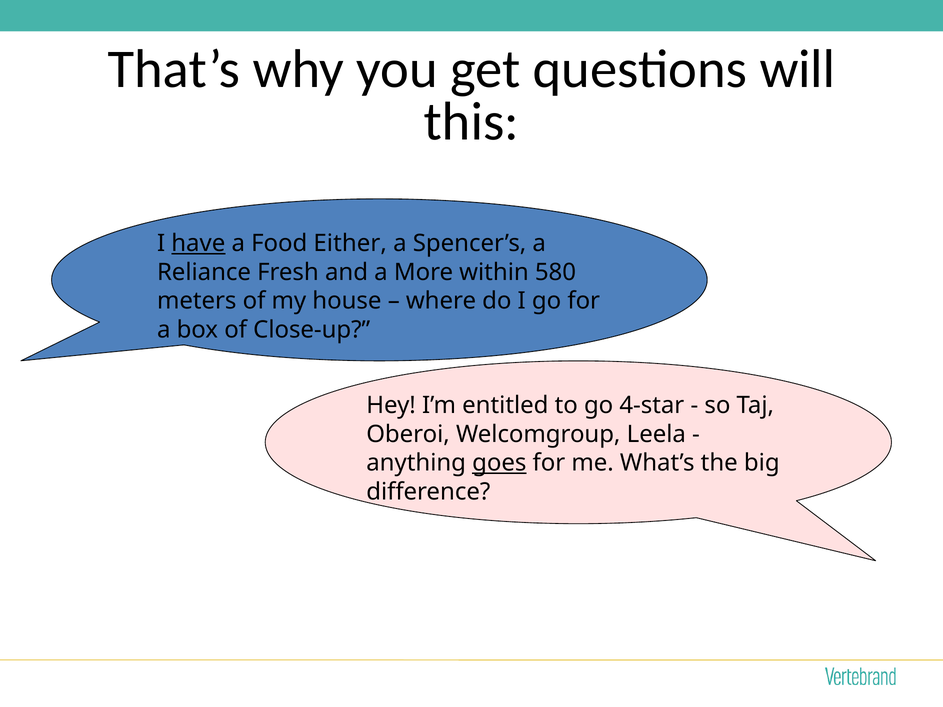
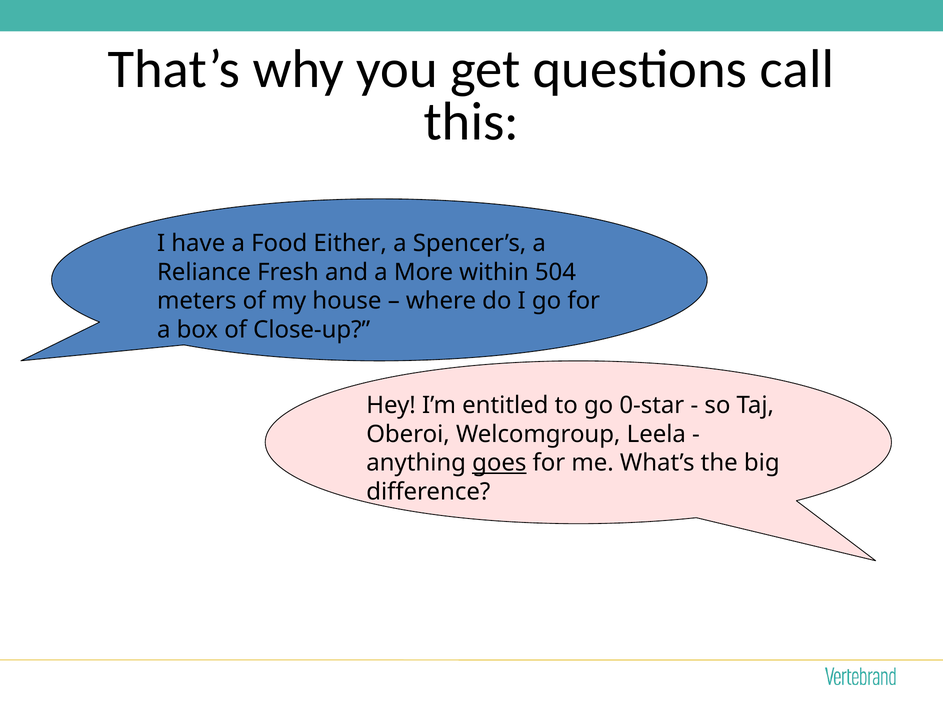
will: will -> call (797, 69)
have underline: present -> none (198, 243)
580: 580 -> 504 (555, 272)
4-star: 4-star -> 0-star (652, 406)
